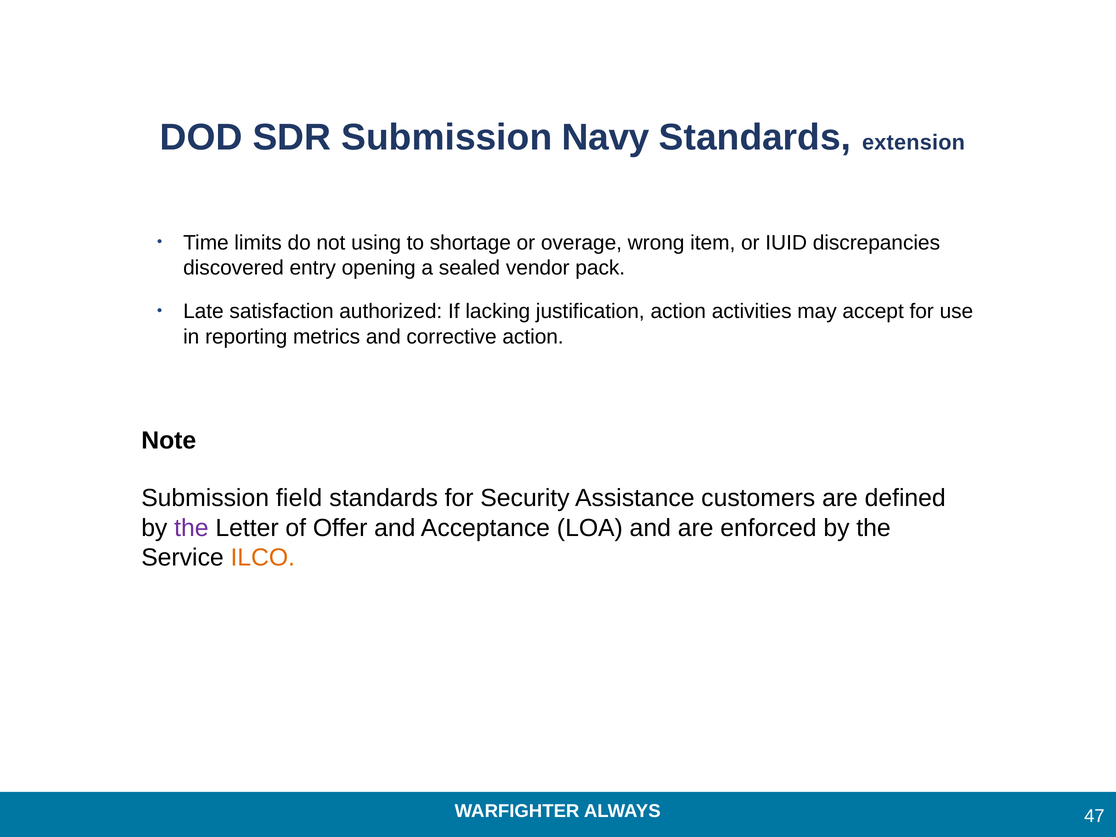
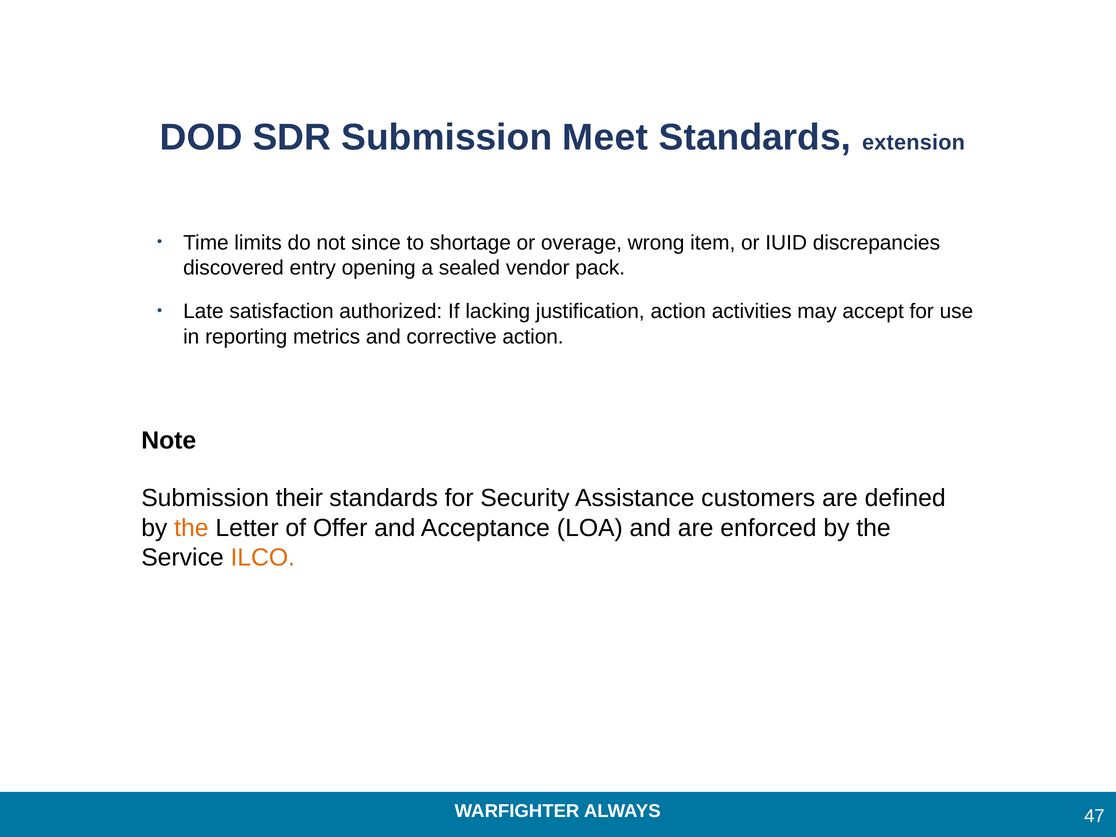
Navy: Navy -> Meet (605, 137)
using: using -> since (376, 243)
field: field -> their (299, 498)
the colour: purple -> orange (191, 528)
